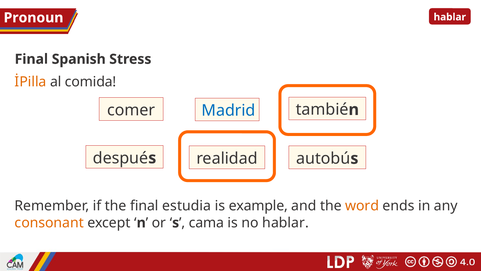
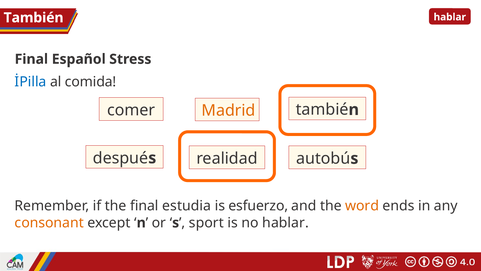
Pronoun: Pronoun -> También (34, 18)
Spanish: Spanish -> Español (79, 59)
İPilla colour: orange -> blue (31, 82)
Madrid colour: blue -> orange (228, 110)
example: example -> esfuerzo (258, 206)
cama: cama -> sport (206, 222)
